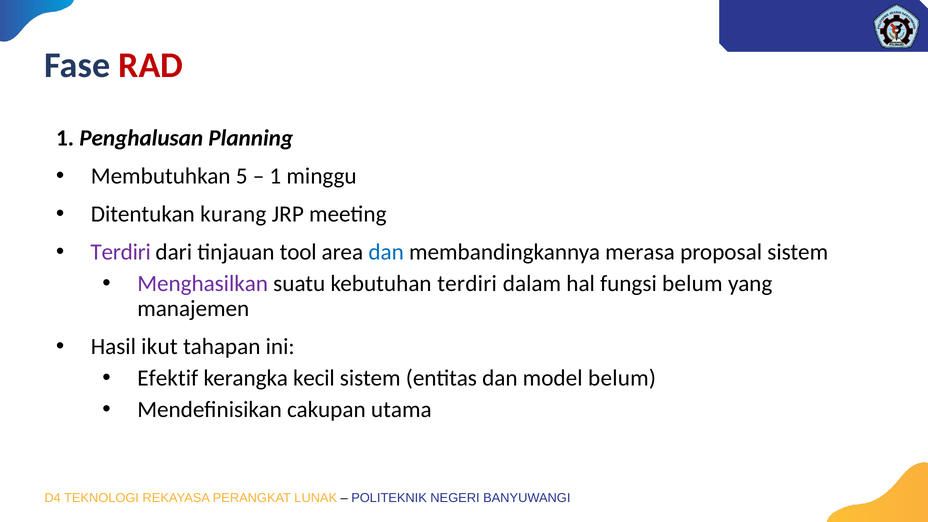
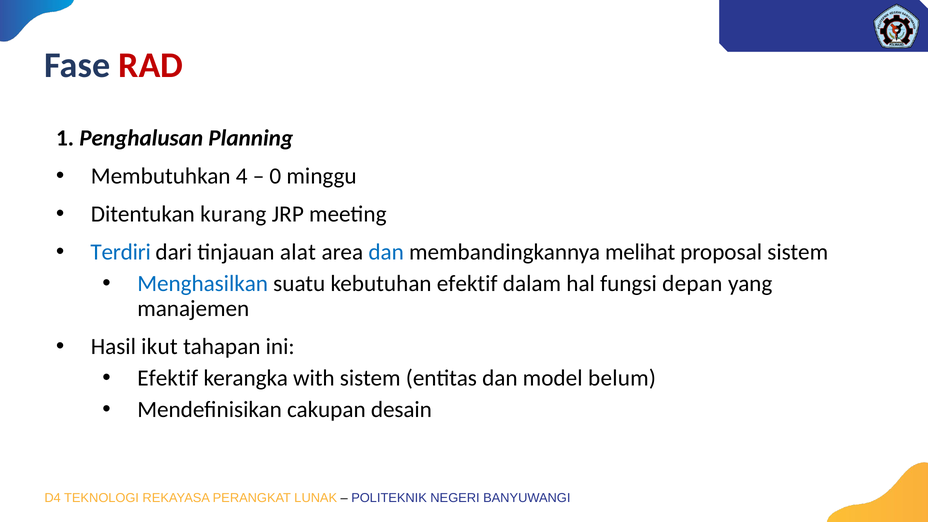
5: 5 -> 4 (242, 176)
1: 1 -> 0 (275, 176)
Terdiri colour: purple -> blue (121, 252)
tool: tool -> alat (298, 252)
merasa: merasa -> melihat (640, 252)
Menghasilkan colour: purple -> blue (203, 284)
kebutuhan terdiri: terdiri -> efektif (467, 284)
fungsi belum: belum -> depan (692, 284)
kecil: kecil -> with (314, 378)
utama: utama -> desain (401, 410)
